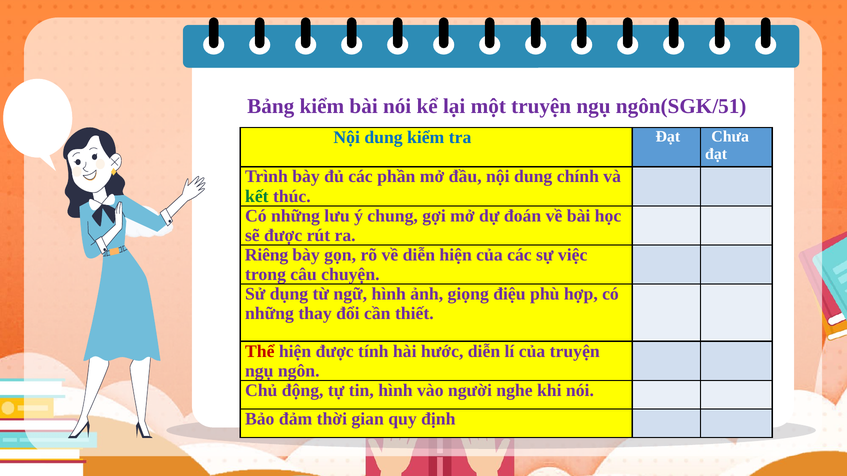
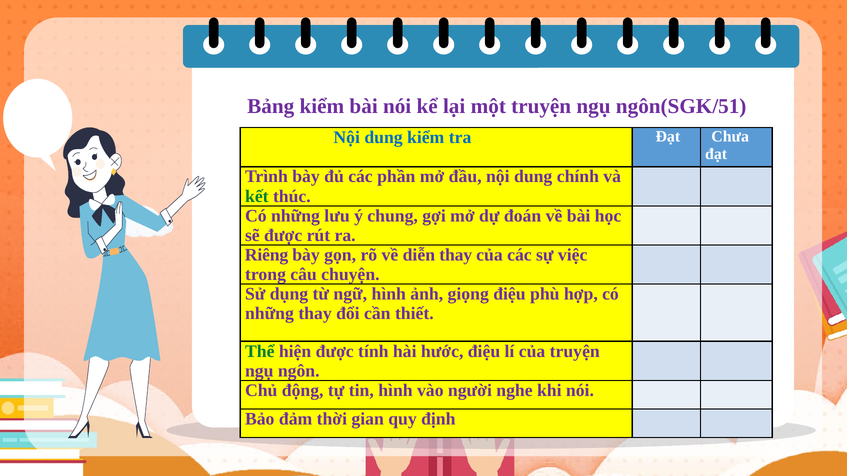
diễn hiện: hiện -> thay (456, 255)
Thể colour: red -> green (260, 352)
hước diễn: diễn -> điệu (484, 352)
